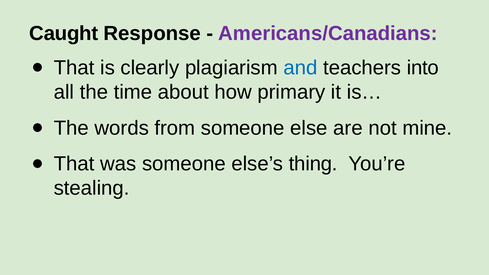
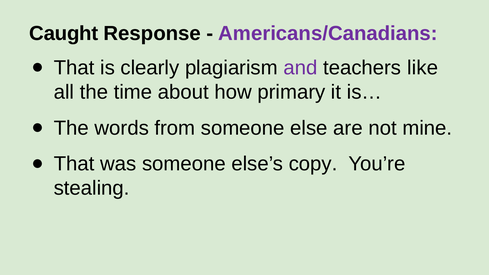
and colour: blue -> purple (300, 68)
into: into -> like (423, 68)
thing: thing -> copy (313, 164)
